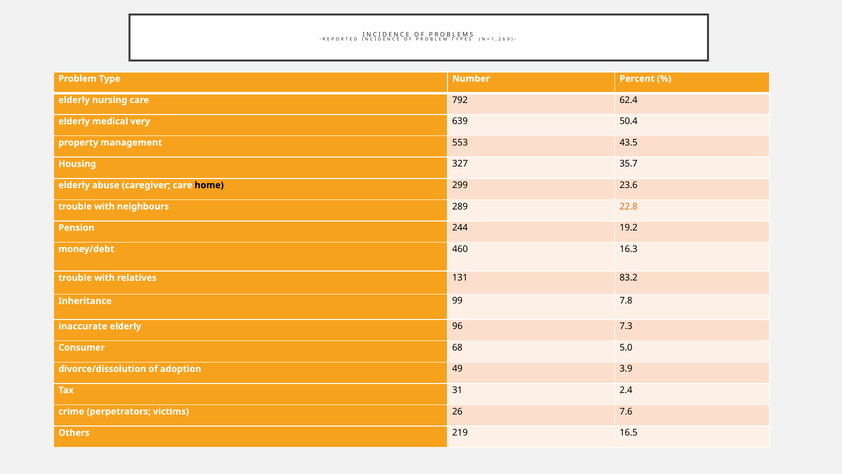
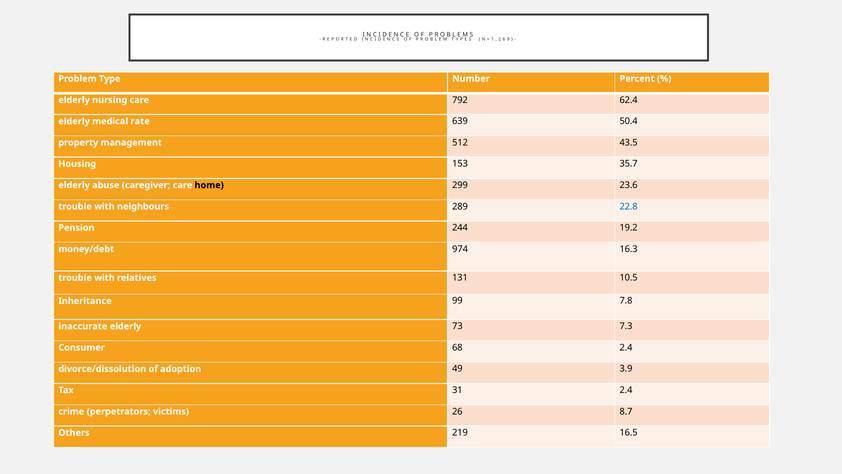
very: very -> rate (140, 121)
553: 553 -> 512 (460, 142)
327: 327 -> 153 (460, 164)
22.8 colour: orange -> blue (629, 206)
460: 460 -> 974 (460, 249)
83.2: 83.2 -> 10.5 (629, 278)
96: 96 -> 73 (457, 326)
68 5.0: 5.0 -> 2.4 (626, 347)
7.6: 7.6 -> 8.7 (626, 411)
